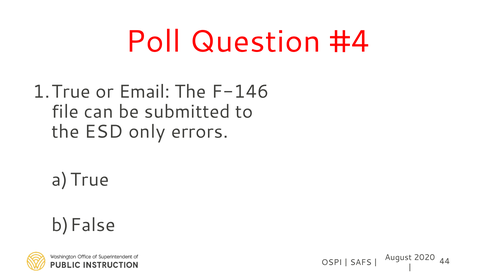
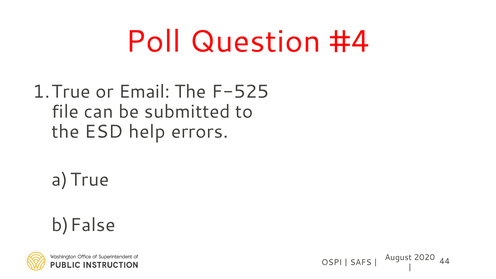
F-146: F-146 -> F-525 (240, 92)
only: only -> help (147, 132)
